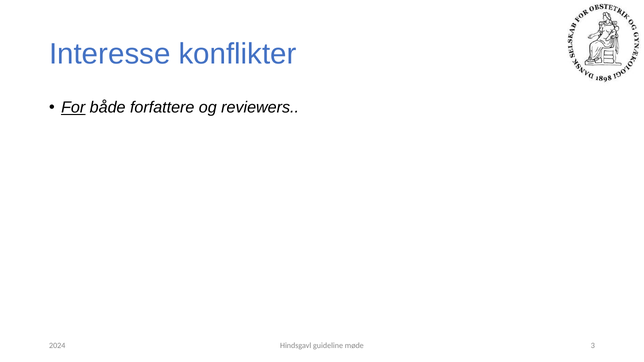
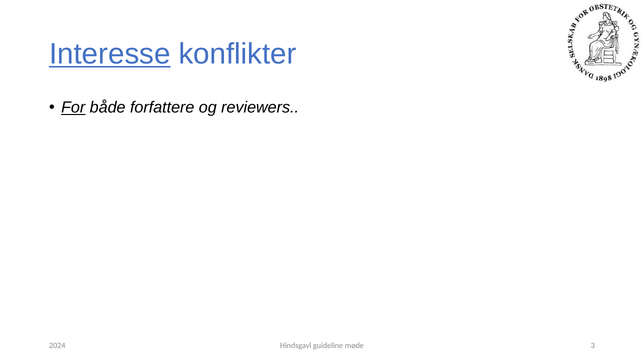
Interesse underline: none -> present (110, 54)
